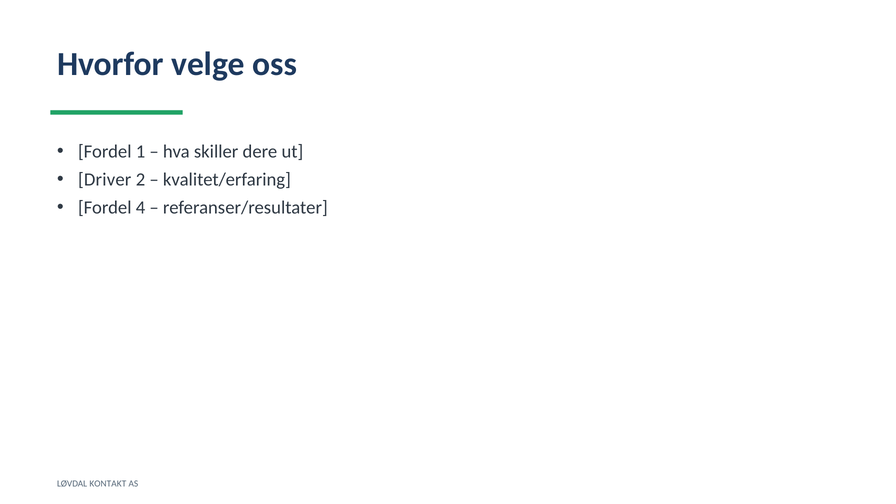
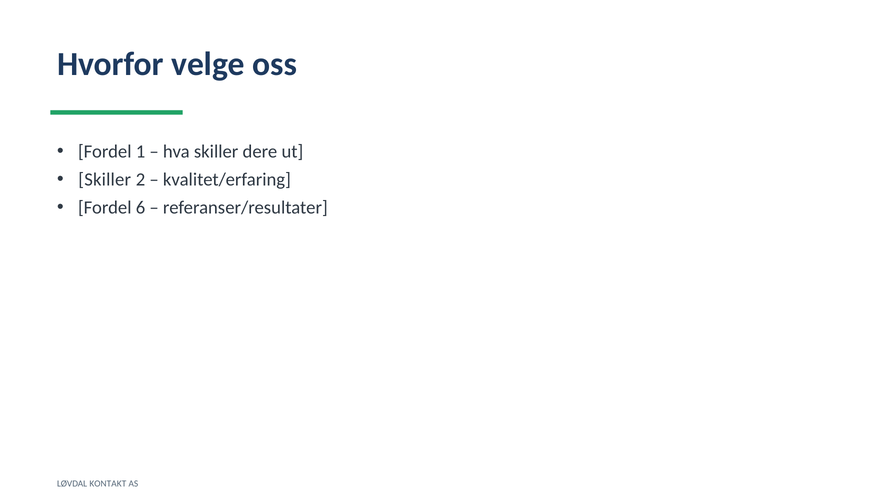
Driver: Driver -> Skiller (105, 180)
4: 4 -> 6 (141, 208)
